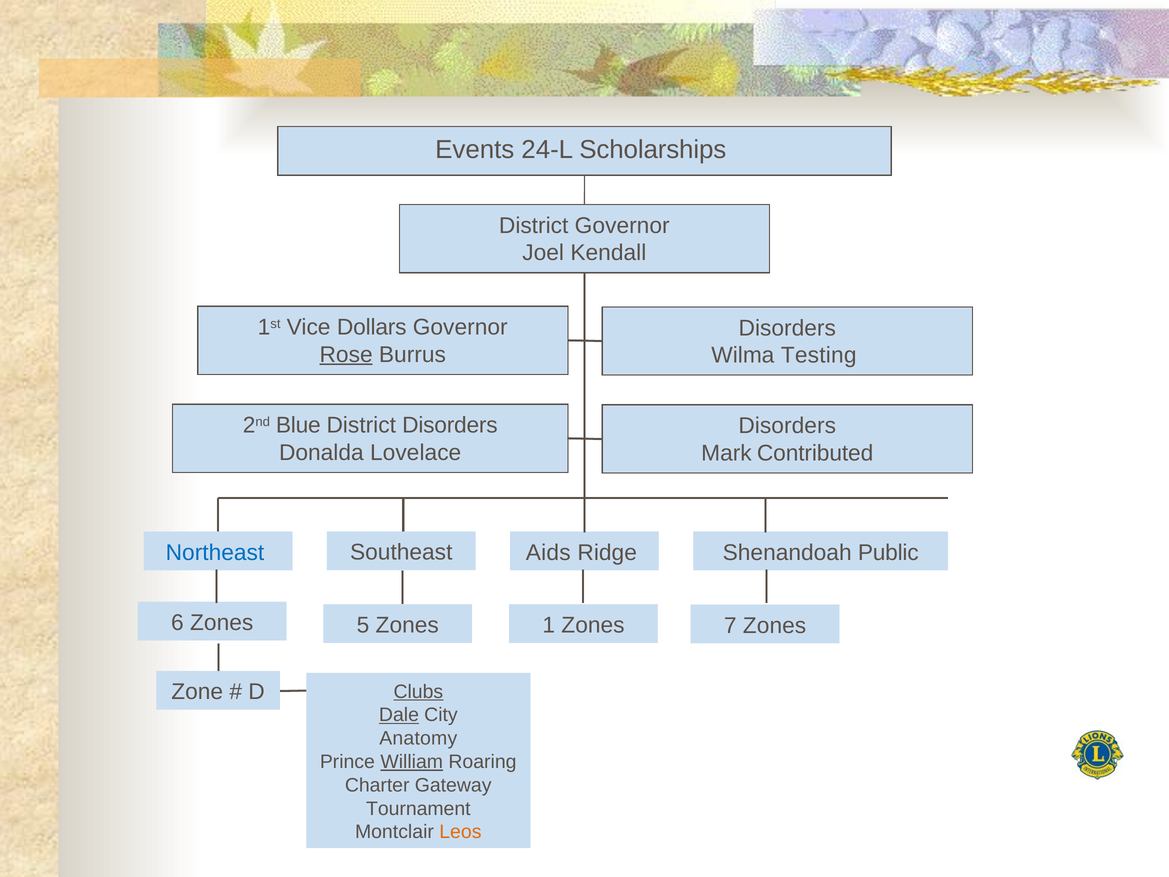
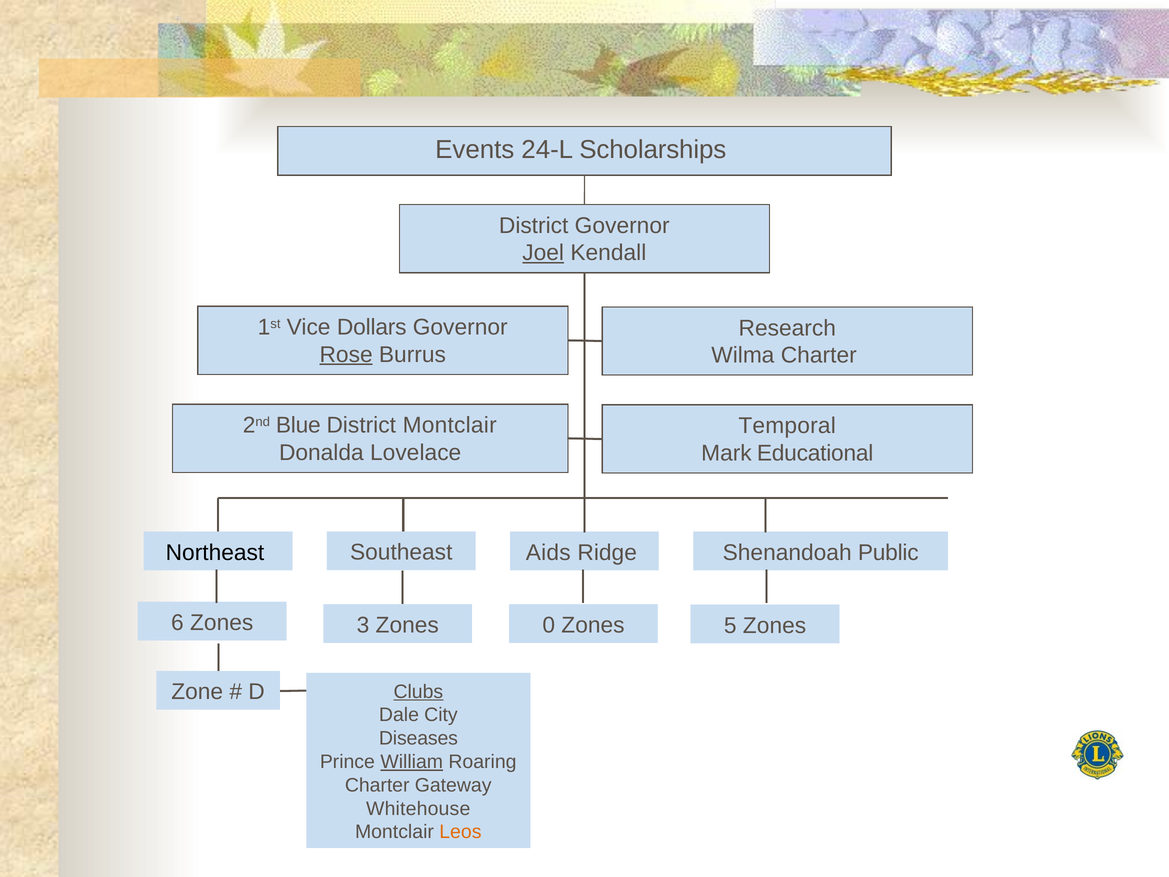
Joel underline: none -> present (543, 253)
Disorders: Disorders -> Research (787, 328)
Wilma Testing: Testing -> Charter (819, 355)
District Disorders: Disorders -> Montclair (450, 425)
Disorders: Disorders -> Temporal (787, 426)
Contributed: Contributed -> Educational (815, 453)
Northeast colour: blue -> black (215, 552)
5: 5 -> 3 (363, 625)
1: 1 -> 0 (549, 625)
7: 7 -> 5 (730, 625)
Dale underline: present -> none (399, 715)
Anatomy: Anatomy -> Diseases (418, 738)
Tournament: Tournament -> Whitehouse (418, 808)
